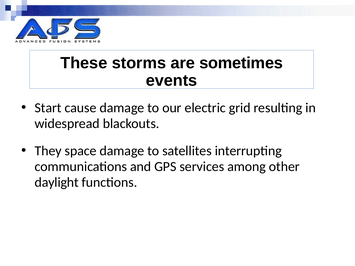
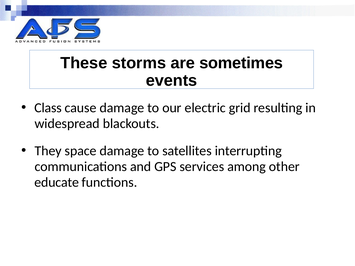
Start: Start -> Class (48, 108)
daylight: daylight -> educate (57, 183)
